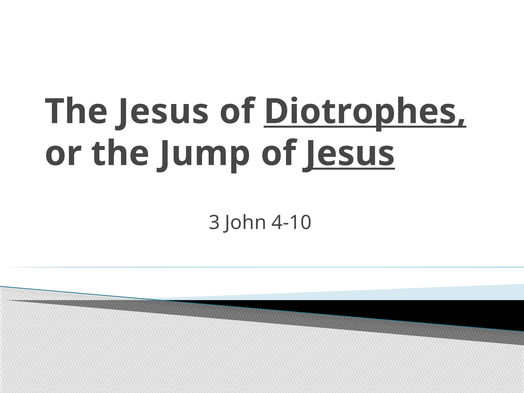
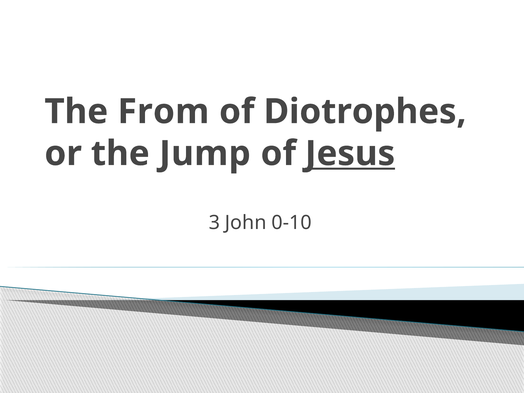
The Jesus: Jesus -> From (163, 112)
Diotrophes underline: present -> none (365, 112)
4-10: 4-10 -> 0-10 (292, 223)
